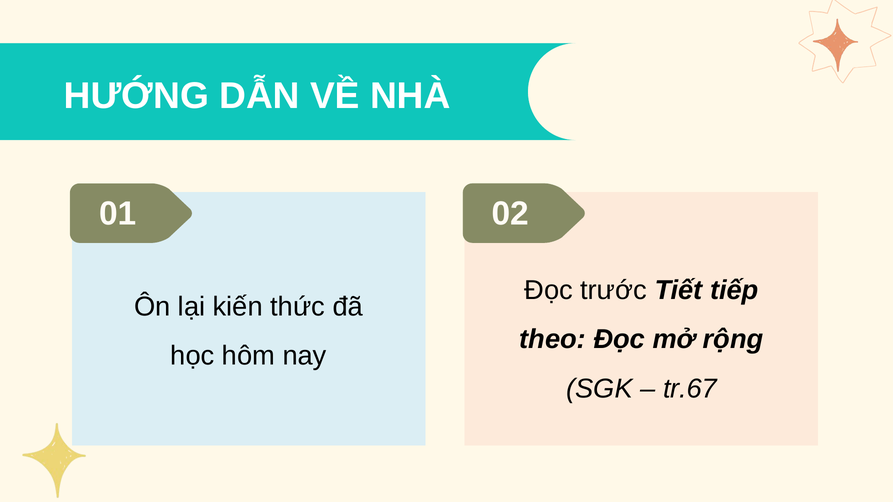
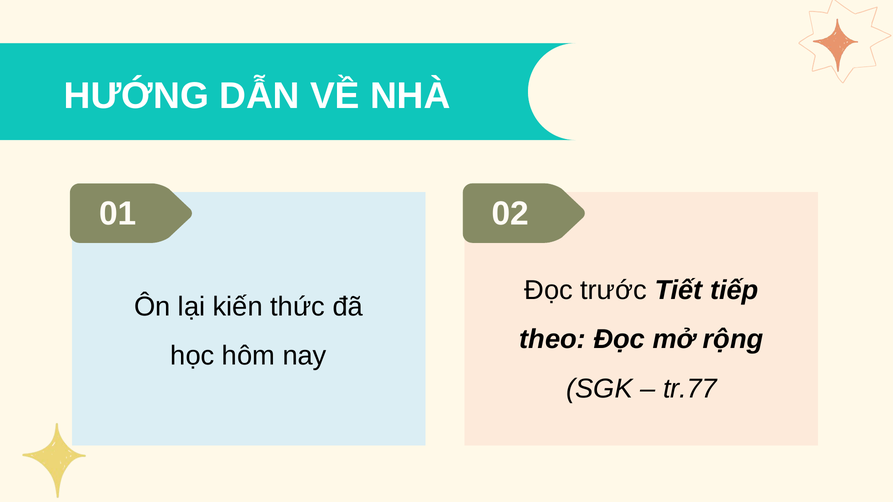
tr.67: tr.67 -> tr.77 (690, 389)
